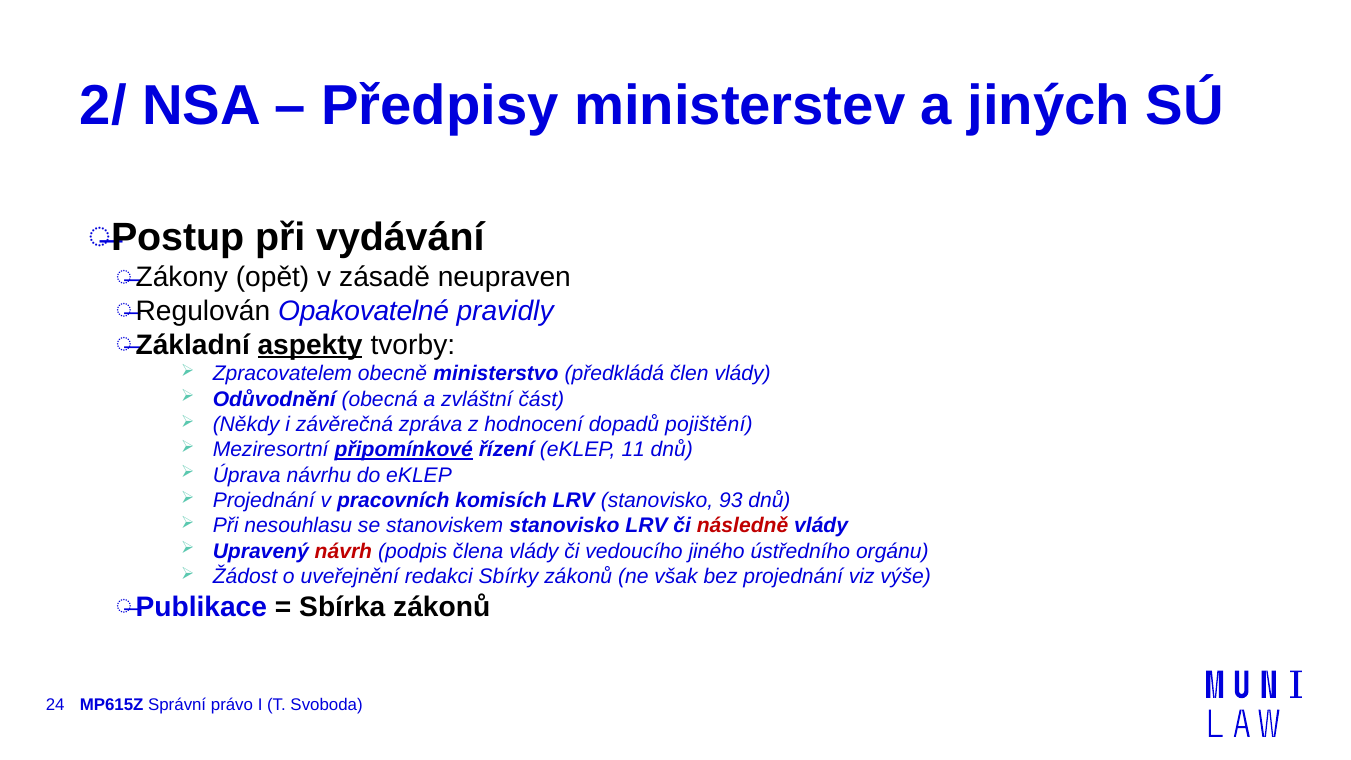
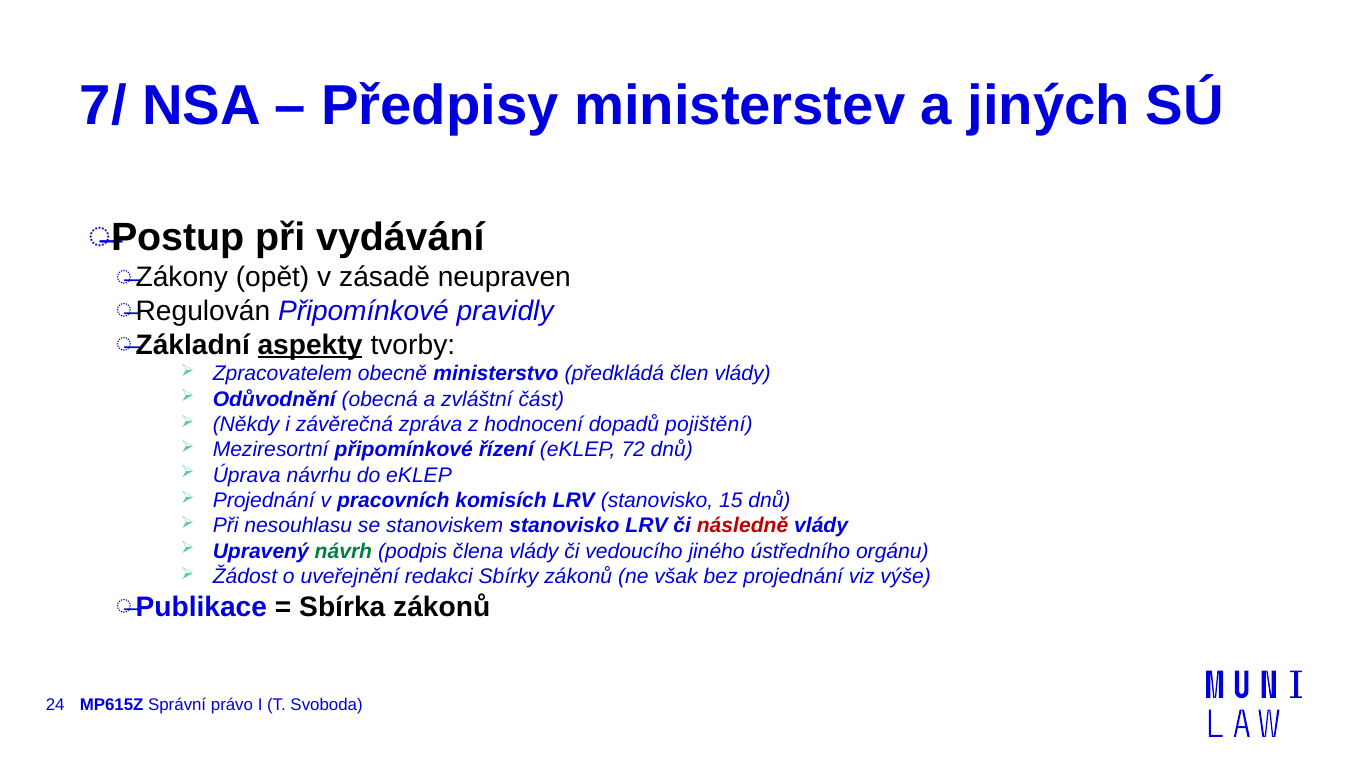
2/: 2/ -> 7/ (103, 106)
Opakovatelné: Opakovatelné -> Připomínkové (363, 311)
připomínkové underline: present -> none (404, 450)
11: 11 -> 72 (633, 450)
93: 93 -> 15 (731, 501)
návrh colour: red -> green (343, 551)
